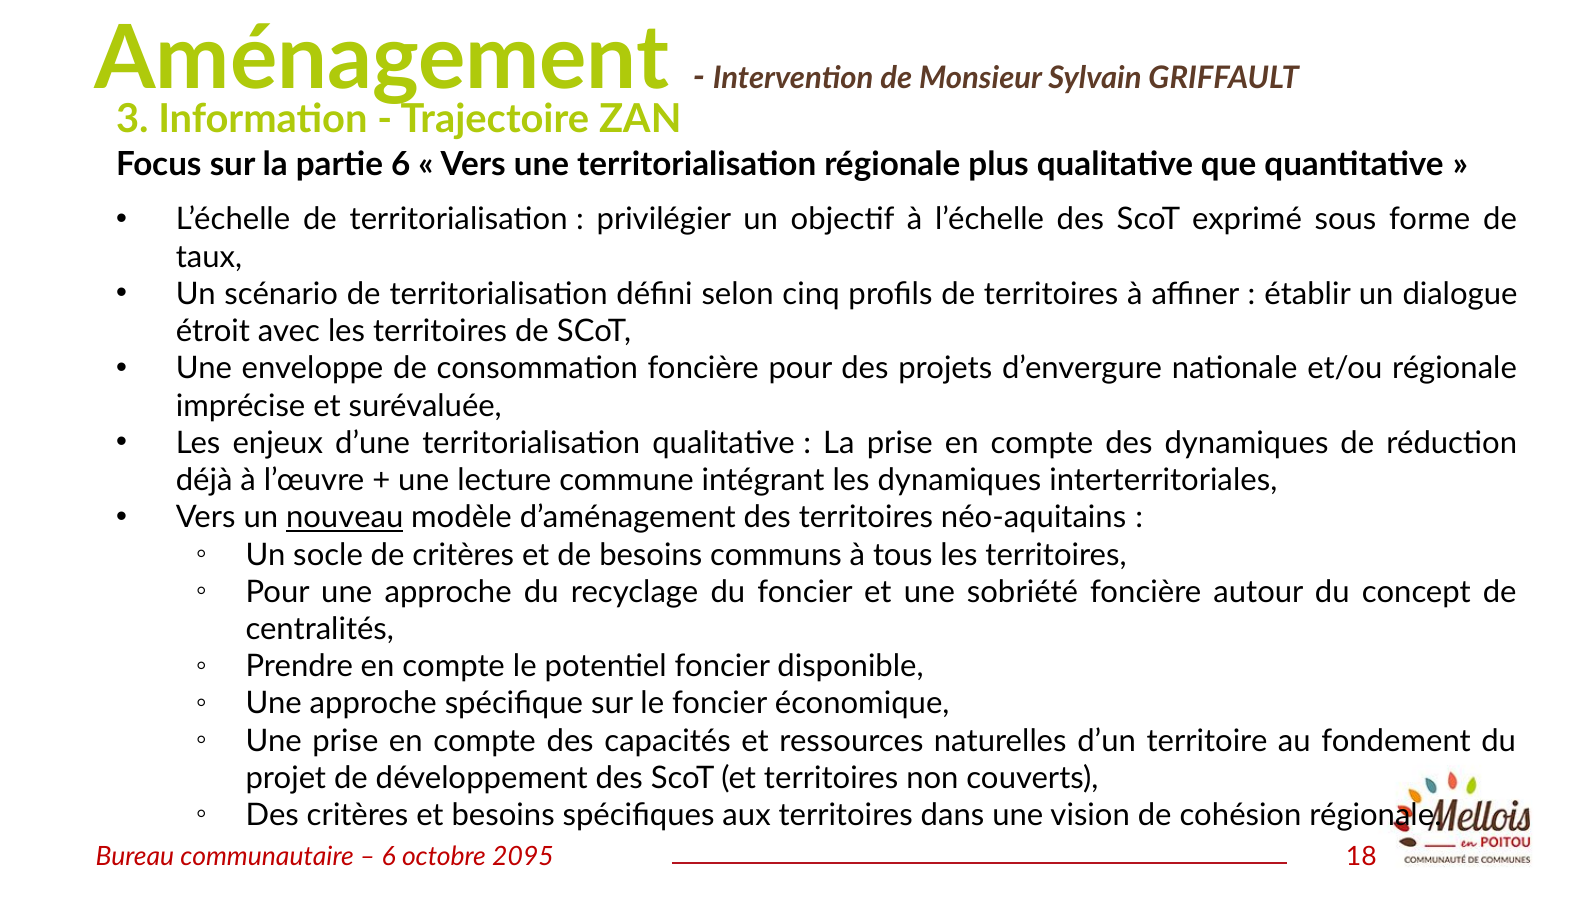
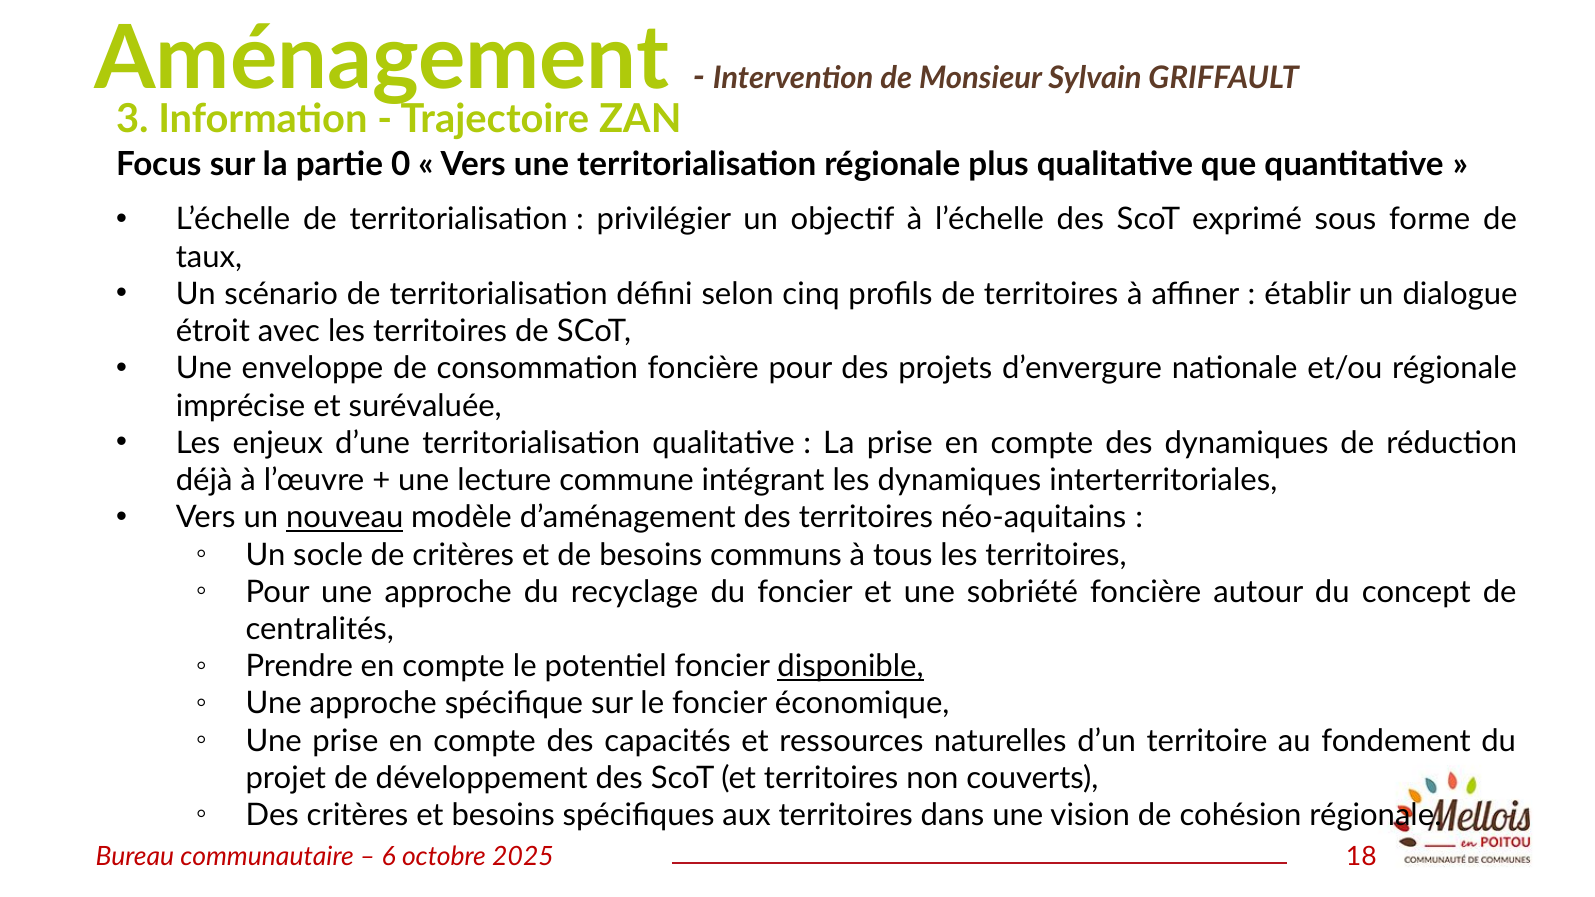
partie 6: 6 -> 0 (401, 164)
disponible underline: none -> present (851, 667)
2095: 2095 -> 2025 (523, 857)
